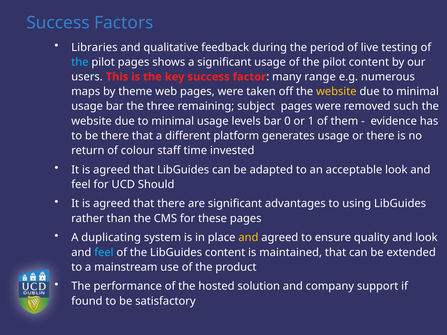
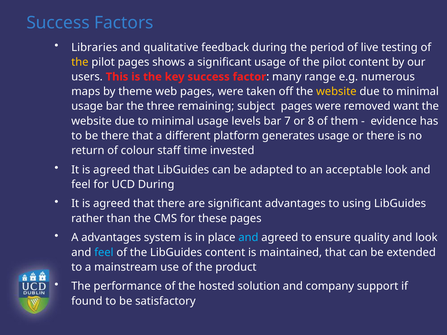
the colour: light blue -> yellow (80, 62)
such: such -> want (406, 106)
0: 0 -> 7 (287, 121)
1: 1 -> 8 (311, 121)
UCD Should: Should -> During (156, 185)
A duplicating: duplicating -> advantages (111, 238)
and colour: yellow -> light blue (248, 238)
